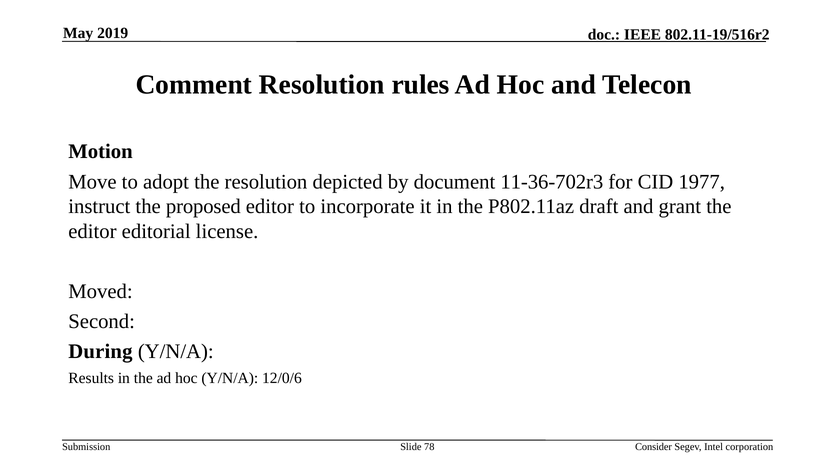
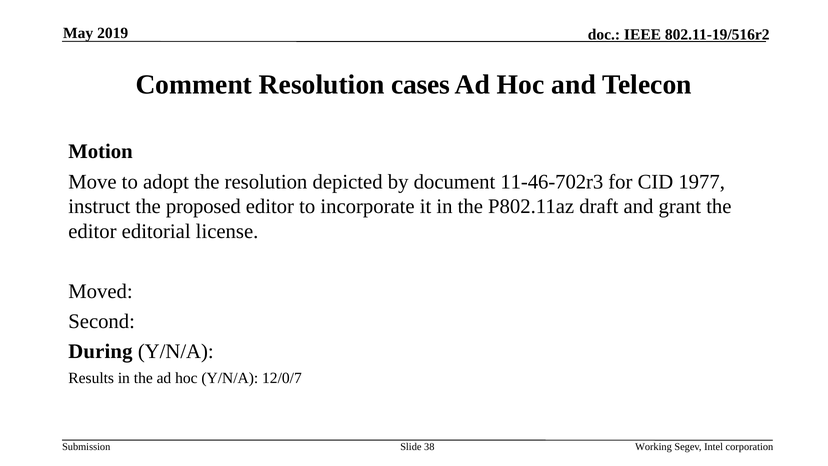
rules: rules -> cases (421, 85)
11-36-702r3: 11-36-702r3 -> 11-46-702r3 (552, 182)
12/0/6: 12/0/6 -> 12/0/7 (282, 378)
78: 78 -> 38 (429, 447)
Consider: Consider -> Working (653, 447)
